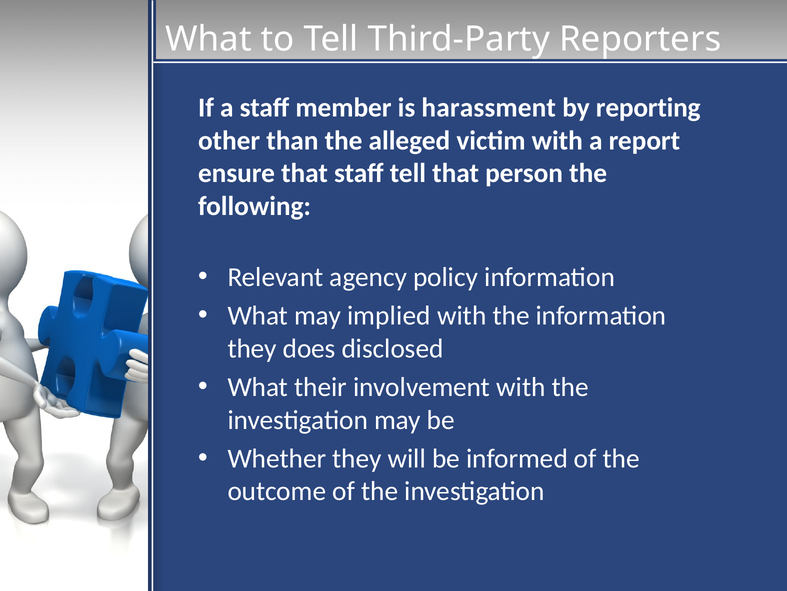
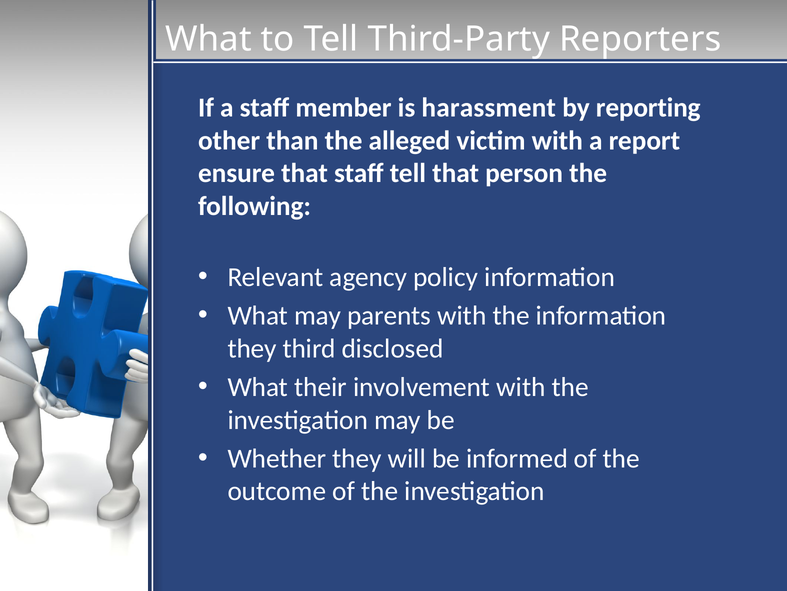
implied: implied -> parents (389, 316)
does: does -> third (309, 348)
